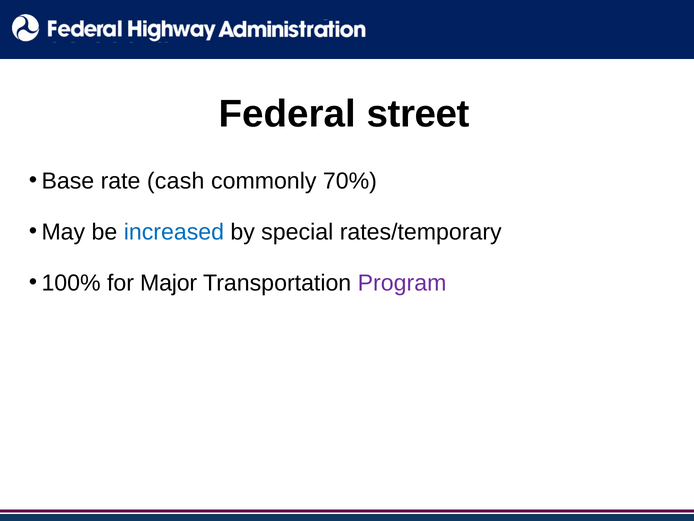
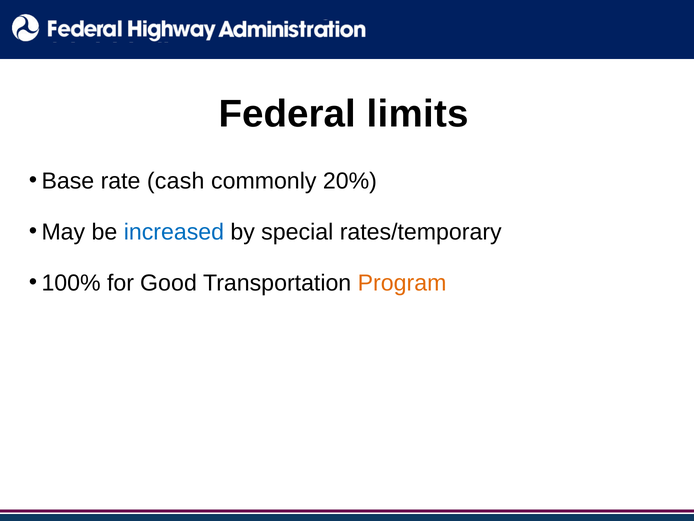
street: street -> limits (418, 114)
70%: 70% -> 20% (350, 181)
Major: Major -> Good (168, 283)
Program colour: purple -> orange (402, 283)
